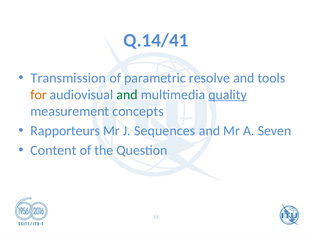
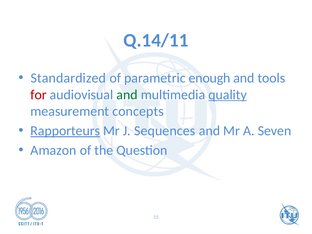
Q.14/41: Q.14/41 -> Q.14/11 (156, 40)
Transmission: Transmission -> Standardized (68, 78)
resolve: resolve -> enough (210, 78)
for colour: orange -> red (39, 95)
Rapporteurs underline: none -> present (65, 131)
Content: Content -> Amazon (53, 150)
